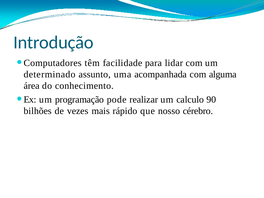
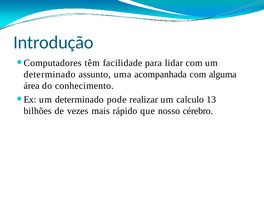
programação: programação -> determinado (79, 100)
90: 90 -> 13 (211, 100)
